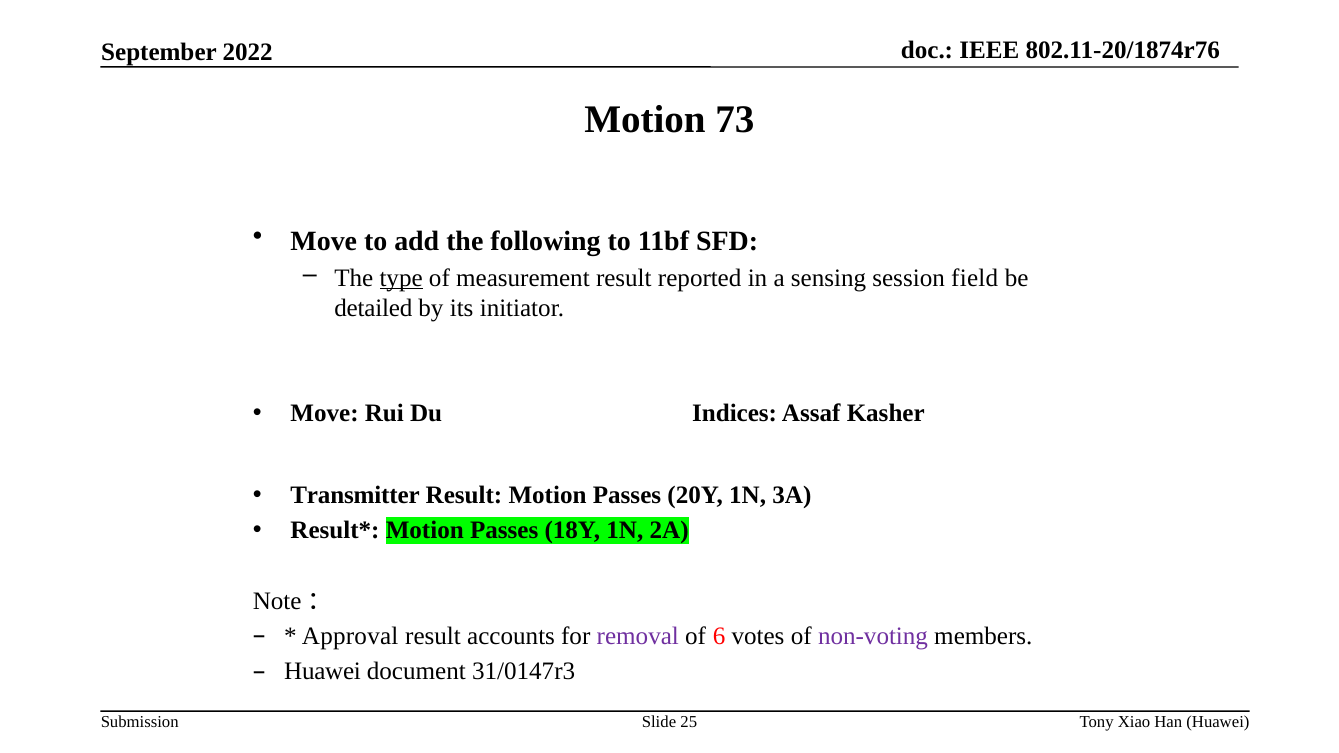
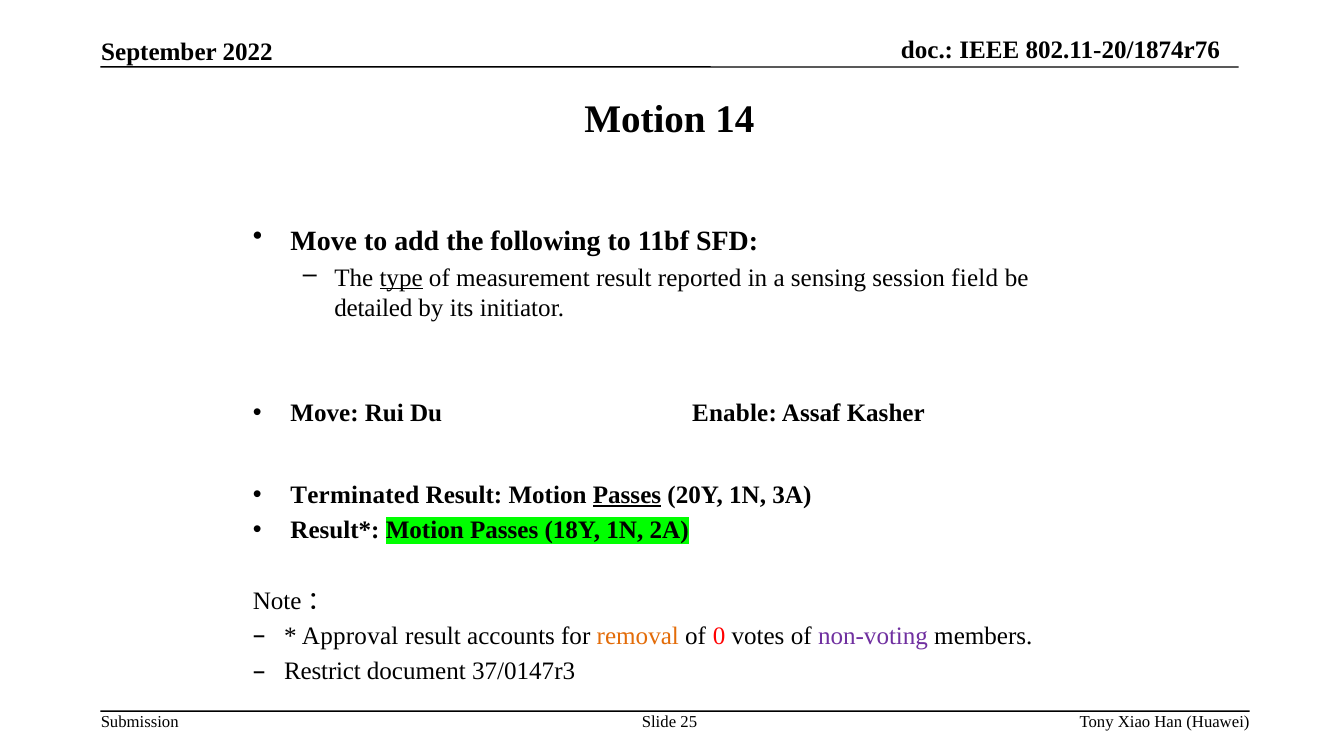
73: 73 -> 14 (735, 120)
Indices: Indices -> Enable (735, 413)
Transmitter: Transmitter -> Terminated (355, 495)
Passes underline: none -> present (627, 495)
removal colour: purple -> orange (638, 636)
6: 6 -> 0 (719, 636)
Huawei: Huawei -> Restrict (323, 671)
31/0147r3: 31/0147r3 -> 37/0147r3 (524, 671)
